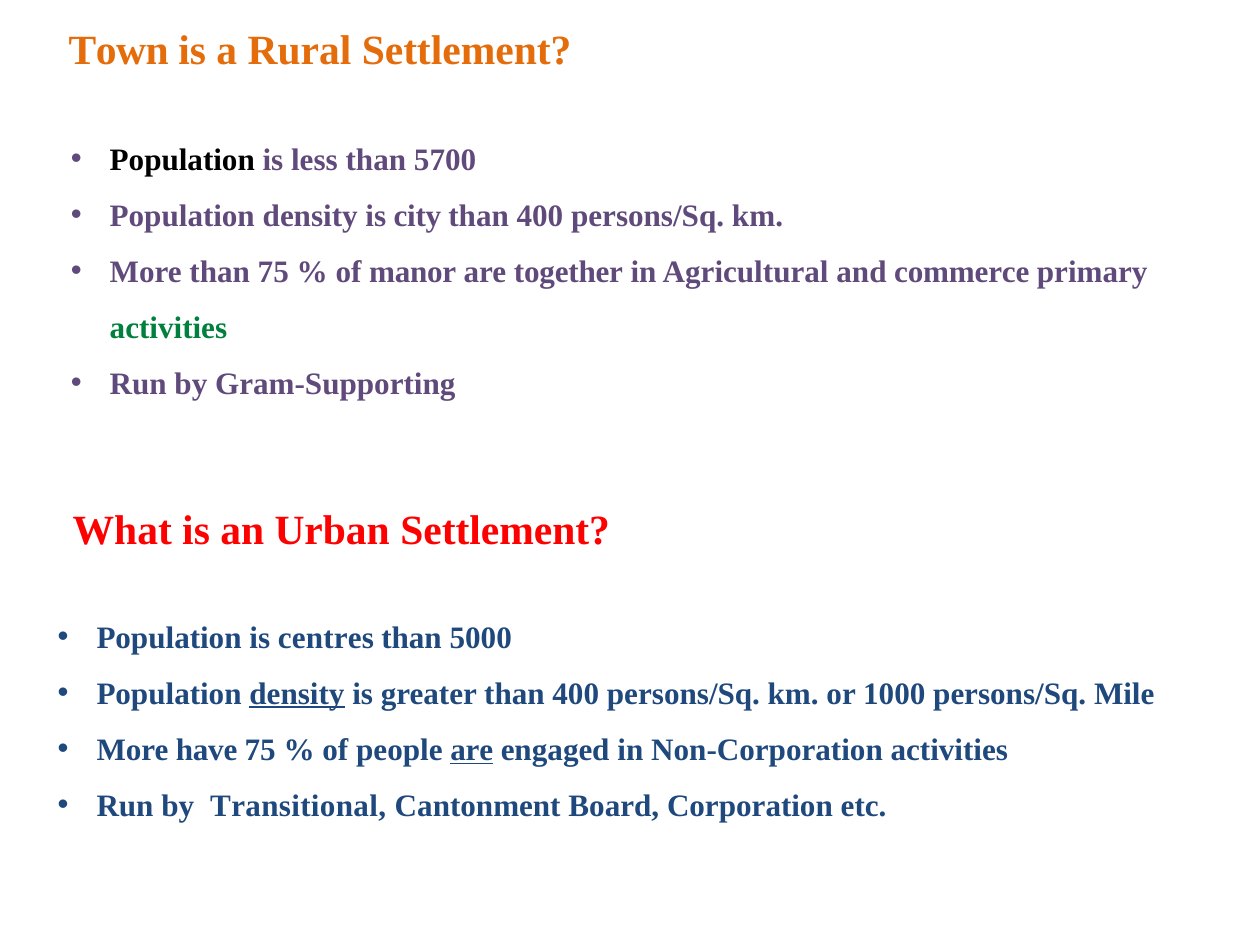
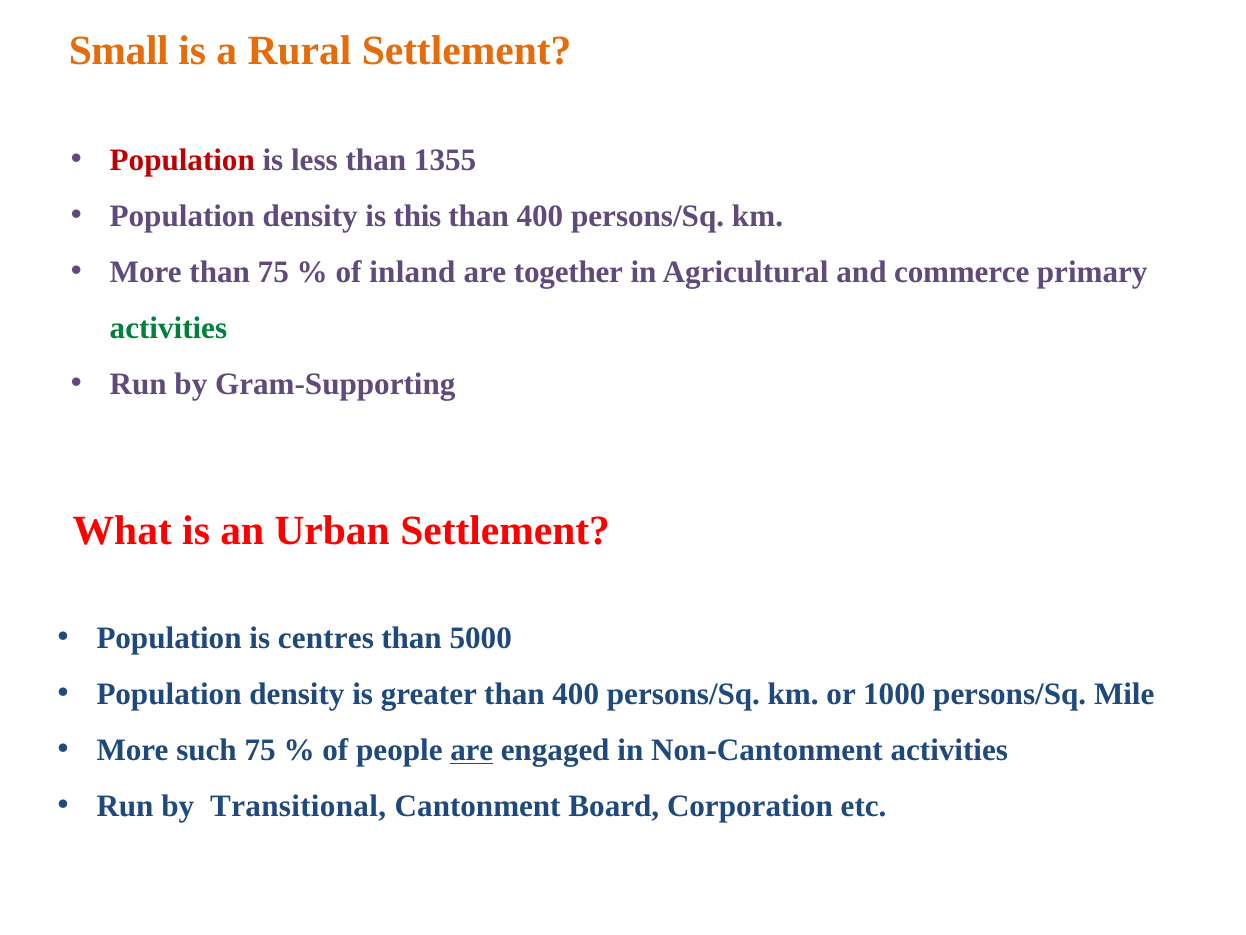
Town: Town -> Small (119, 50)
Population colour: black -> red (182, 160)
5700: 5700 -> 1355 (445, 160)
city: city -> this (417, 216)
manor: manor -> inland (412, 272)
density underline: present -> none (297, 694)
have: have -> such (206, 750)
Non-Corporation: Non-Corporation -> Non-Cantonment (767, 750)
